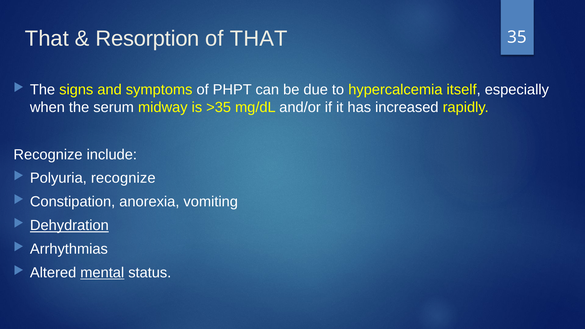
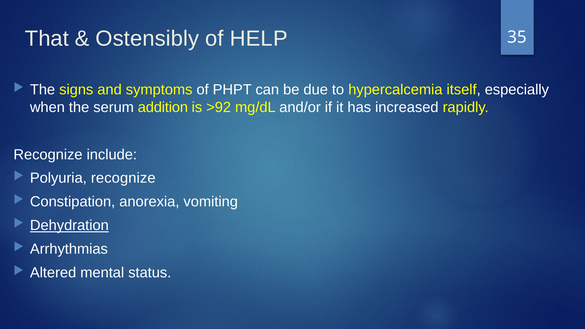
Resorption: Resorption -> Ostensibly (147, 39)
of THAT: THAT -> HELP (259, 39)
midway: midway -> addition (163, 107)
>35: >35 -> >92 (219, 107)
mental underline: present -> none (102, 273)
